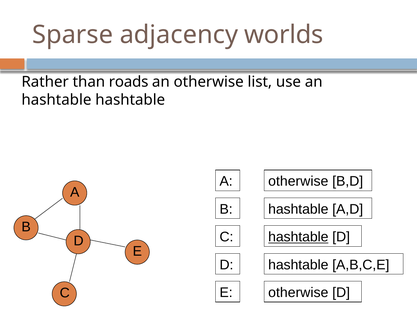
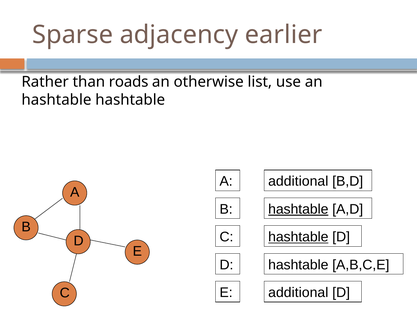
worlds: worlds -> earlier (284, 35)
otherwise: otherwise -> additional (298, 181)
hashtable underline: none -> present (298, 209)
otherwise: otherwise -> additional (298, 292)
